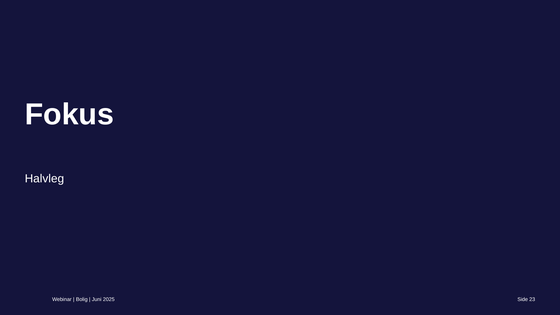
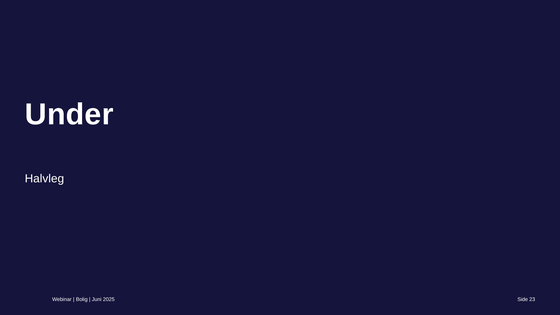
Fokus: Fokus -> Under (69, 115)
